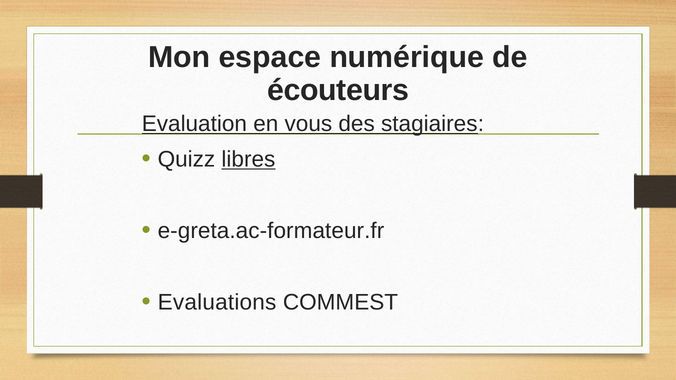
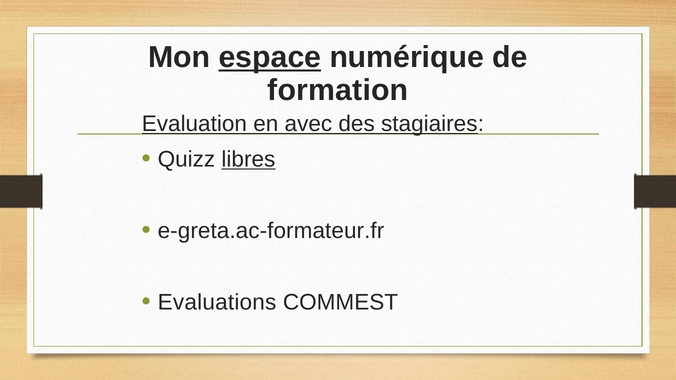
espace underline: none -> present (270, 57)
écouteurs: écouteurs -> formation (338, 90)
vous: vous -> avec (308, 124)
